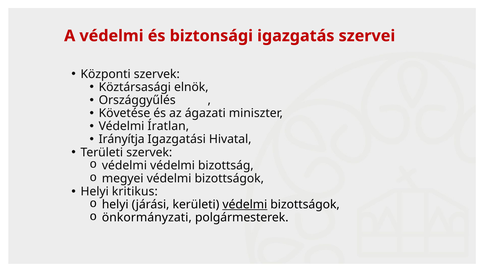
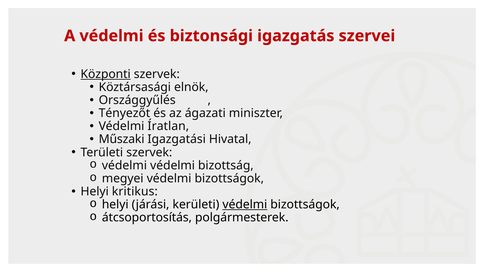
Központi underline: none -> present (106, 74)
Követése: Követése -> Tényezőt (124, 113)
Irányítja: Irányítja -> Műszaki (122, 139)
önkormányzati: önkormányzati -> átcsoportosítás (147, 218)
